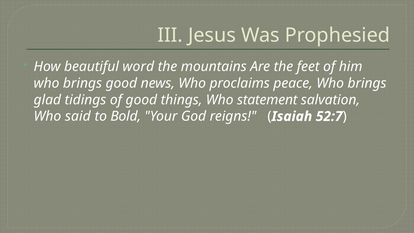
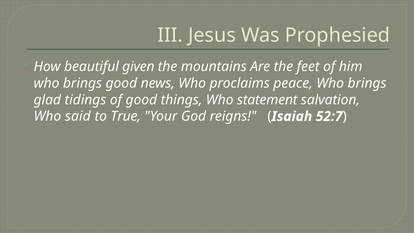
word: word -> given (138, 67)
Bold: Bold -> True (126, 116)
